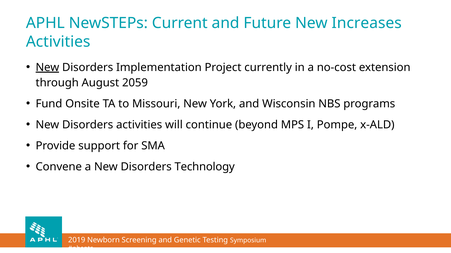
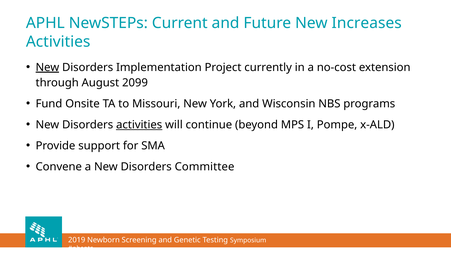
2059: 2059 -> 2099 (135, 83)
activities underline: none -> present (139, 125)
Technology: Technology -> Committee (205, 167)
